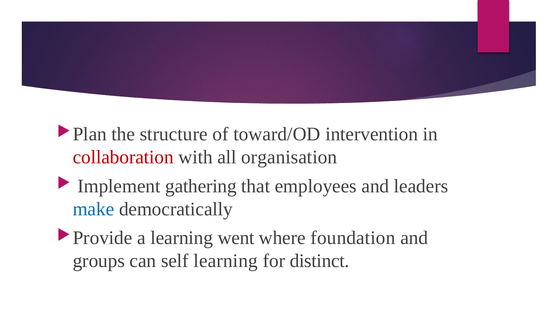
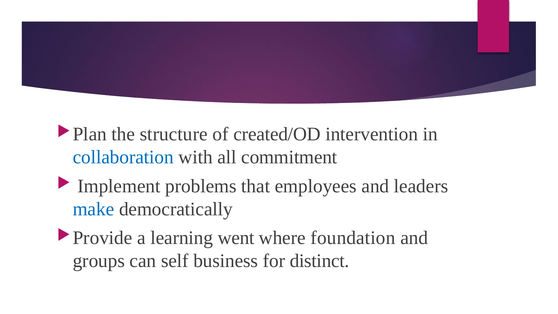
toward/OD: toward/OD -> created/OD (277, 134)
collaboration colour: red -> blue (123, 157)
organisation: organisation -> commitment (289, 157)
gathering: gathering -> problems (201, 186)
self learning: learning -> business (226, 261)
